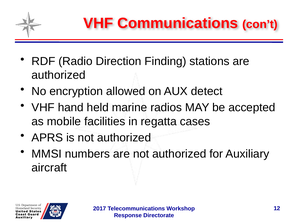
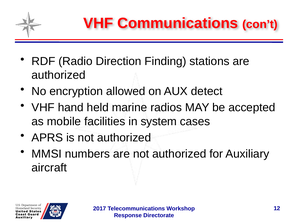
regatta: regatta -> system (159, 122)
